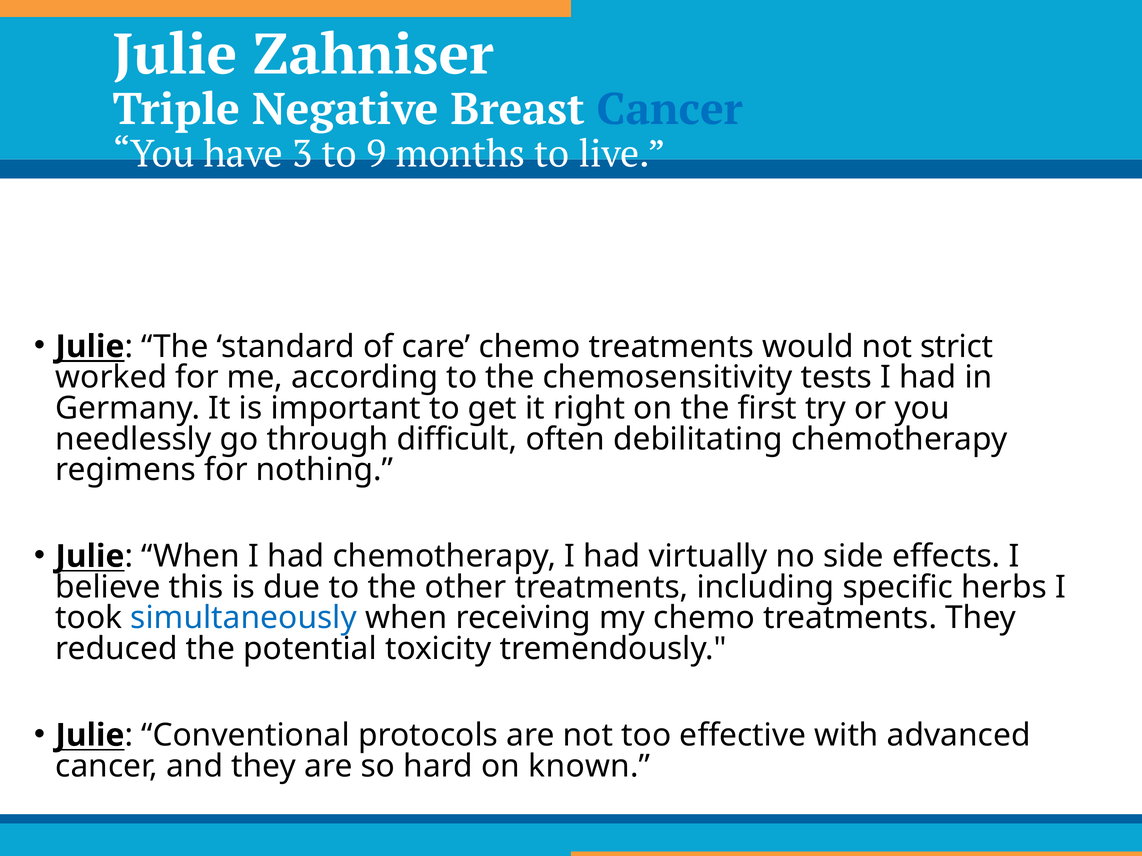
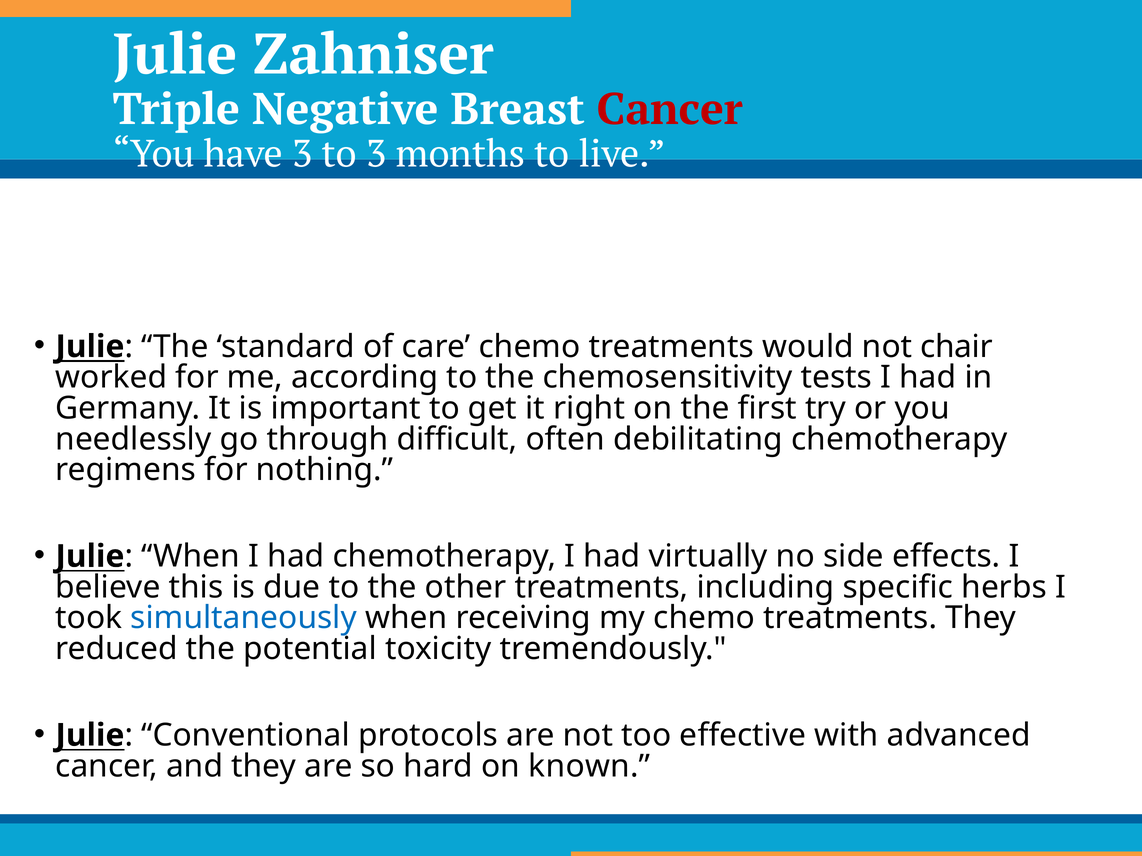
Cancer colour: blue -> red (670, 110)
to 9: 9 -> 3 (376, 154)
strict: strict -> chair (957, 347)
